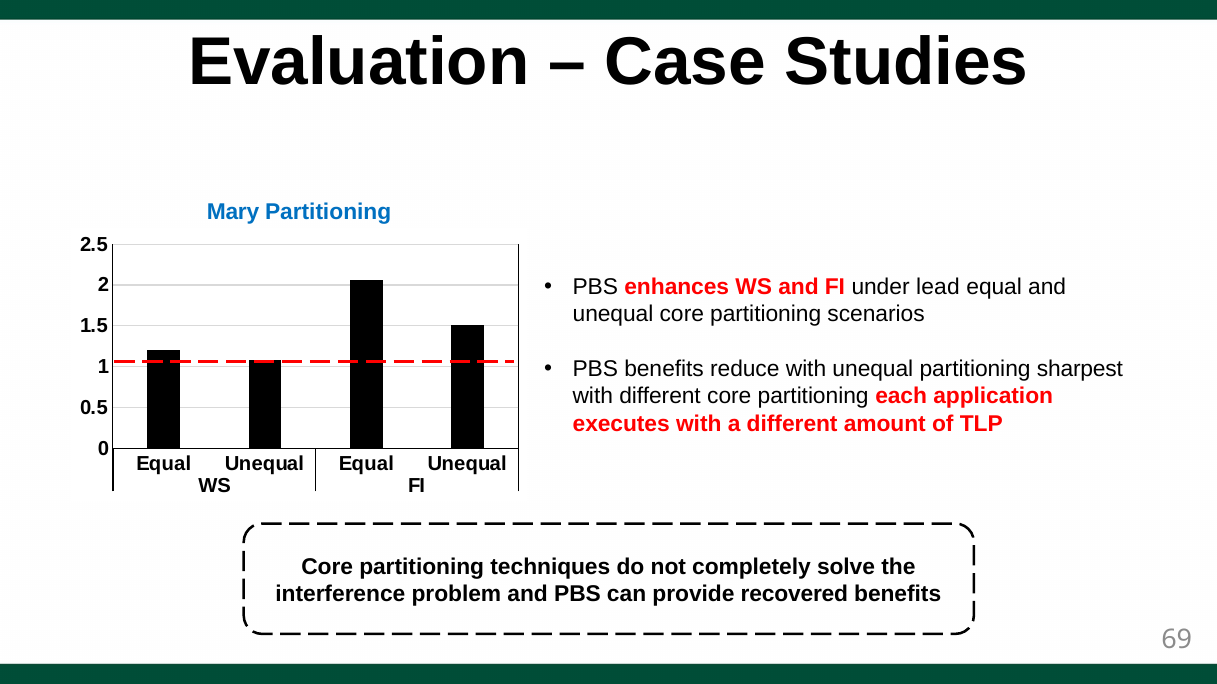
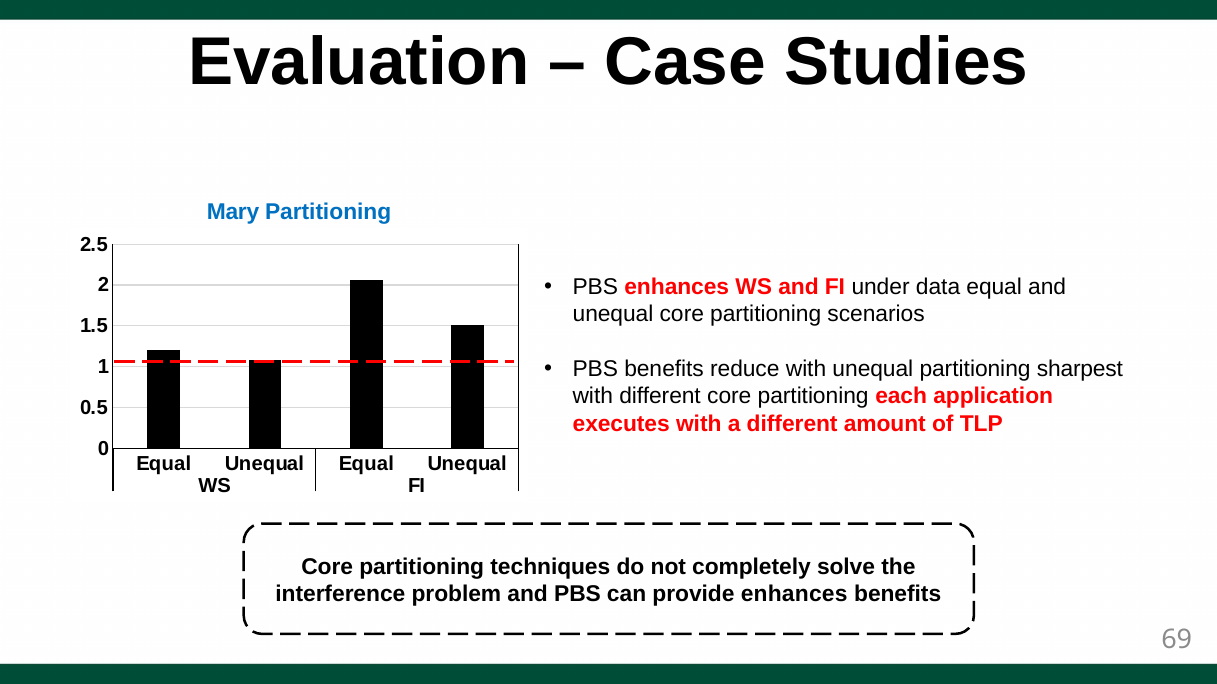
lead: lead -> data (938, 287)
provide recovered: recovered -> enhances (794, 595)
